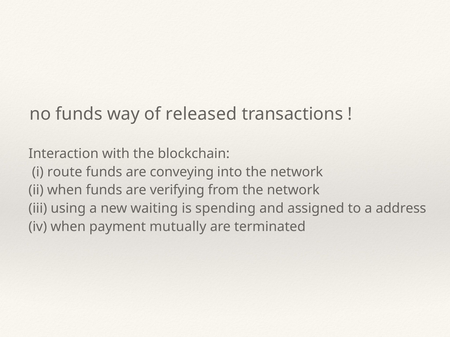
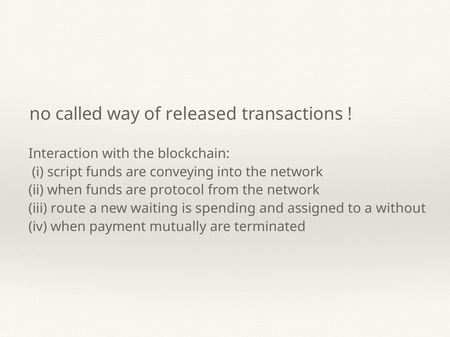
no funds: funds -> called (79, 114)
route: route -> script (65, 172)
verifying: verifying -> protocol (177, 190)
using: using -> route (68, 209)
address: address -> without (401, 209)
